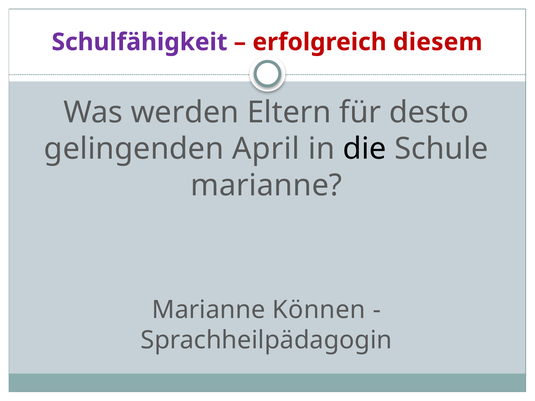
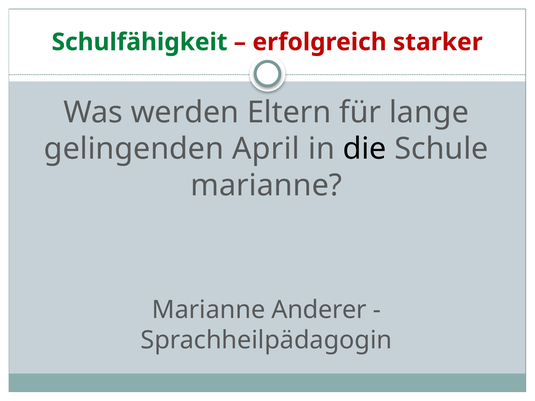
Schulfähigkeit colour: purple -> green (140, 42)
diesem: diesem -> starker (438, 42)
desto: desto -> lange (429, 112)
Können: Können -> Anderer (319, 310)
